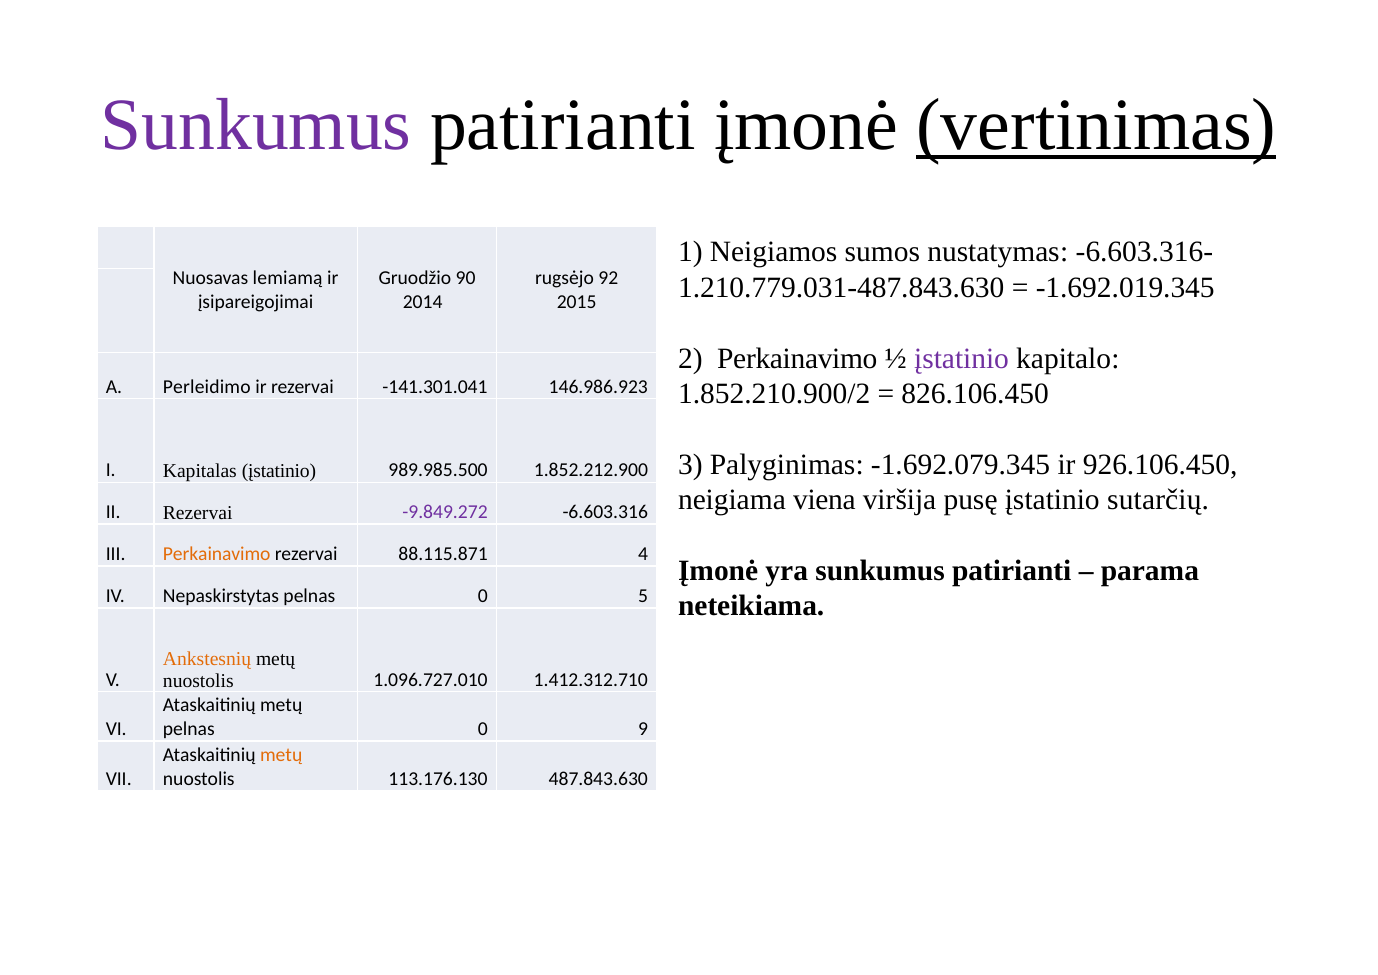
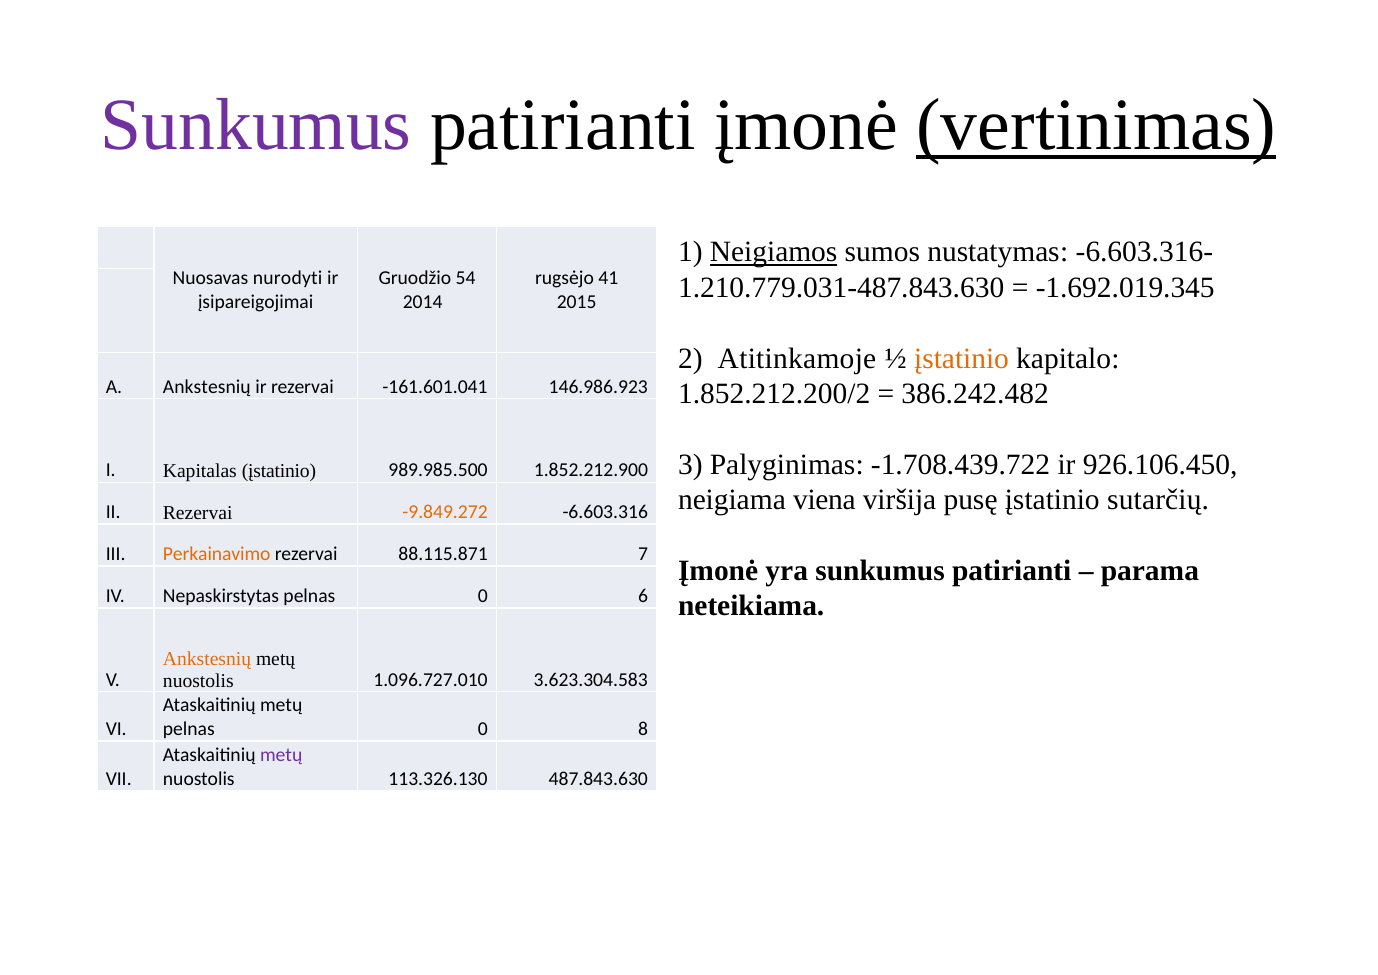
Neigiamos underline: none -> present (774, 252)
lemiamą: lemiamą -> nurodyti (288, 278)
90: 90 -> 54 (466, 278)
92: 92 -> 41 (608, 278)
2 Perkainavimo: Perkainavimo -> Atitinkamoje (797, 358)
įstatinio colour: purple -> orange (962, 358)
A Perleidimo: Perleidimo -> Ankstesnių (207, 387)
-141.301.041: -141.301.041 -> -161.601.041 (435, 387)
1.852.210.900/2: 1.852.210.900/2 -> 1.852.212.200/2 (774, 394)
826.106.450: 826.106.450 -> 386.242.482 (975, 394)
-1.692.079.345: -1.692.079.345 -> -1.708.439.722 (961, 464)
-9.849.272 colour: purple -> orange (445, 512)
4: 4 -> 7 (643, 554)
5: 5 -> 6 (643, 596)
1.412.312.710: 1.412.312.710 -> 3.623.304.583 (591, 680)
9: 9 -> 8 (643, 729)
metų colour: orange -> purple (281, 755)
113.176.130: 113.176.130 -> 113.326.130 (438, 779)
